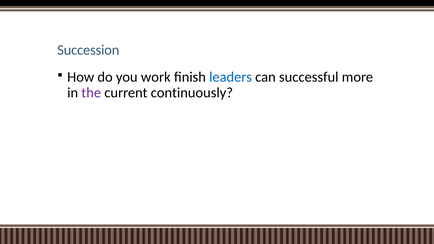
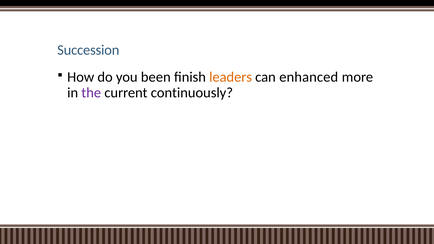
work: work -> been (156, 77)
leaders colour: blue -> orange (231, 77)
successful: successful -> enhanced (309, 77)
